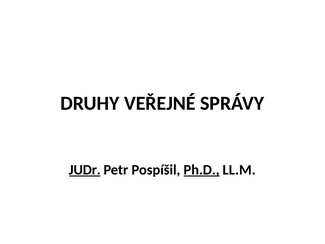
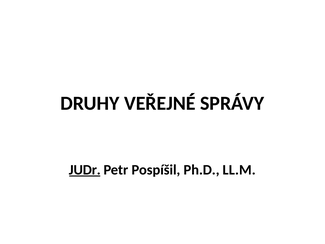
Ph.D underline: present -> none (202, 170)
